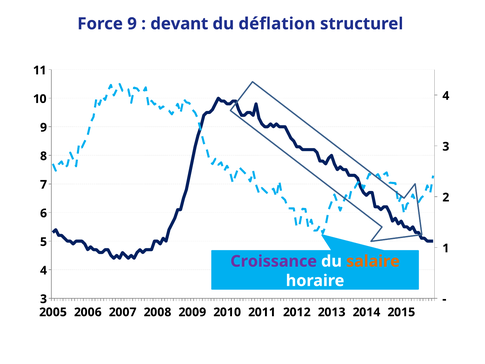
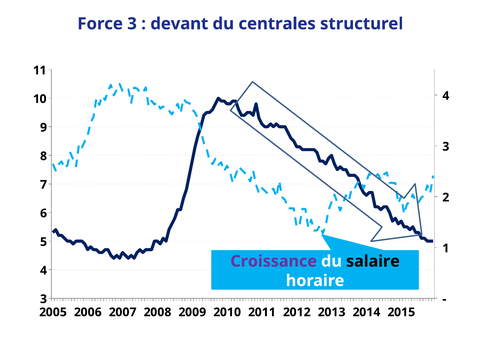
Force 9: 9 -> 3 (132, 24)
déflation: déflation -> centrales (277, 24)
salaire colour: orange -> black (373, 261)
